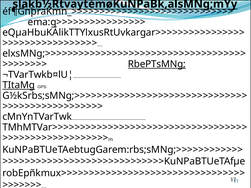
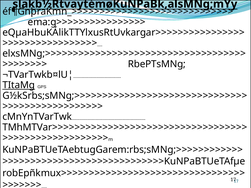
RbePTsMNg underline: present -> none (157, 64)
